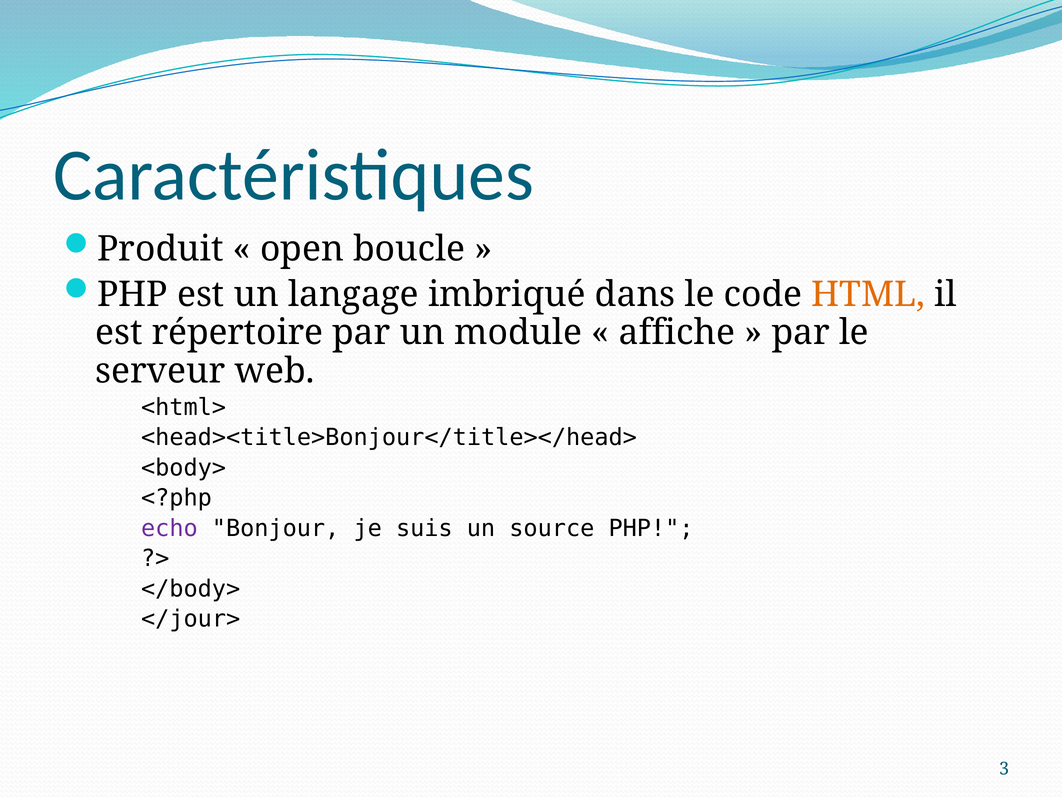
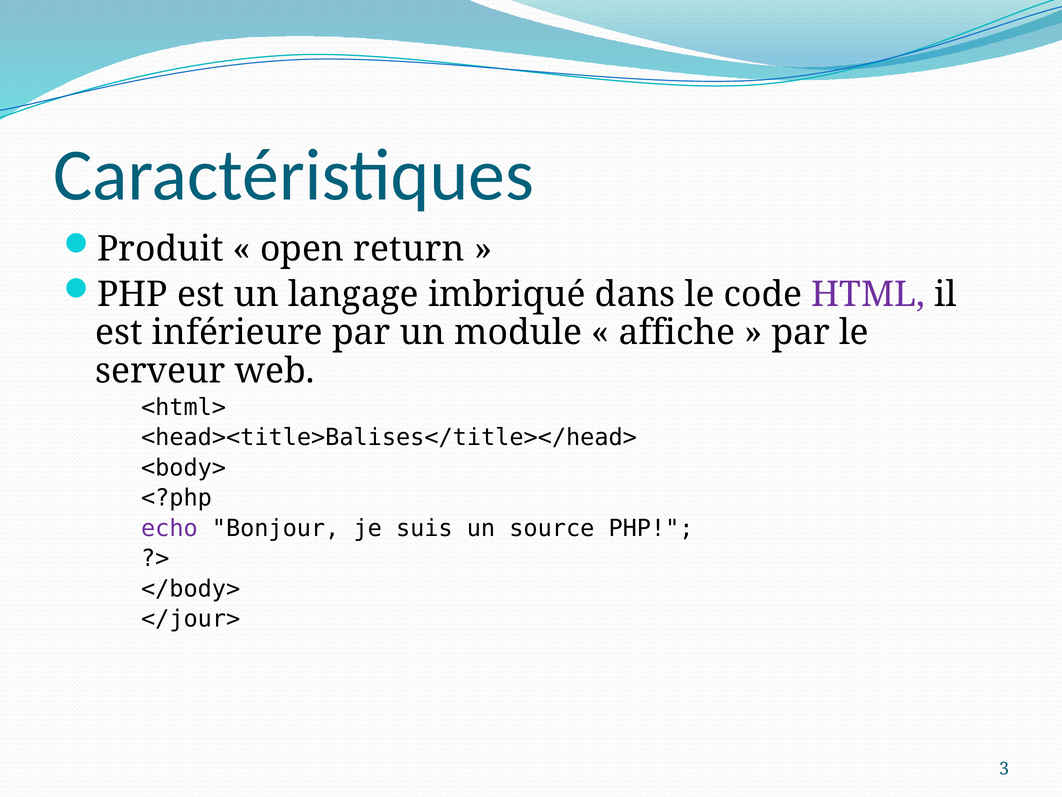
boucle: boucle -> return (409, 249)
HTML colour: orange -> purple (868, 294)
répertoire: répertoire -> inférieure (237, 332)
<head><title>Bonjour</title></head>: <head><title>Bonjour</title></head> -> <head><title>Balises</title></head> (389, 437)
